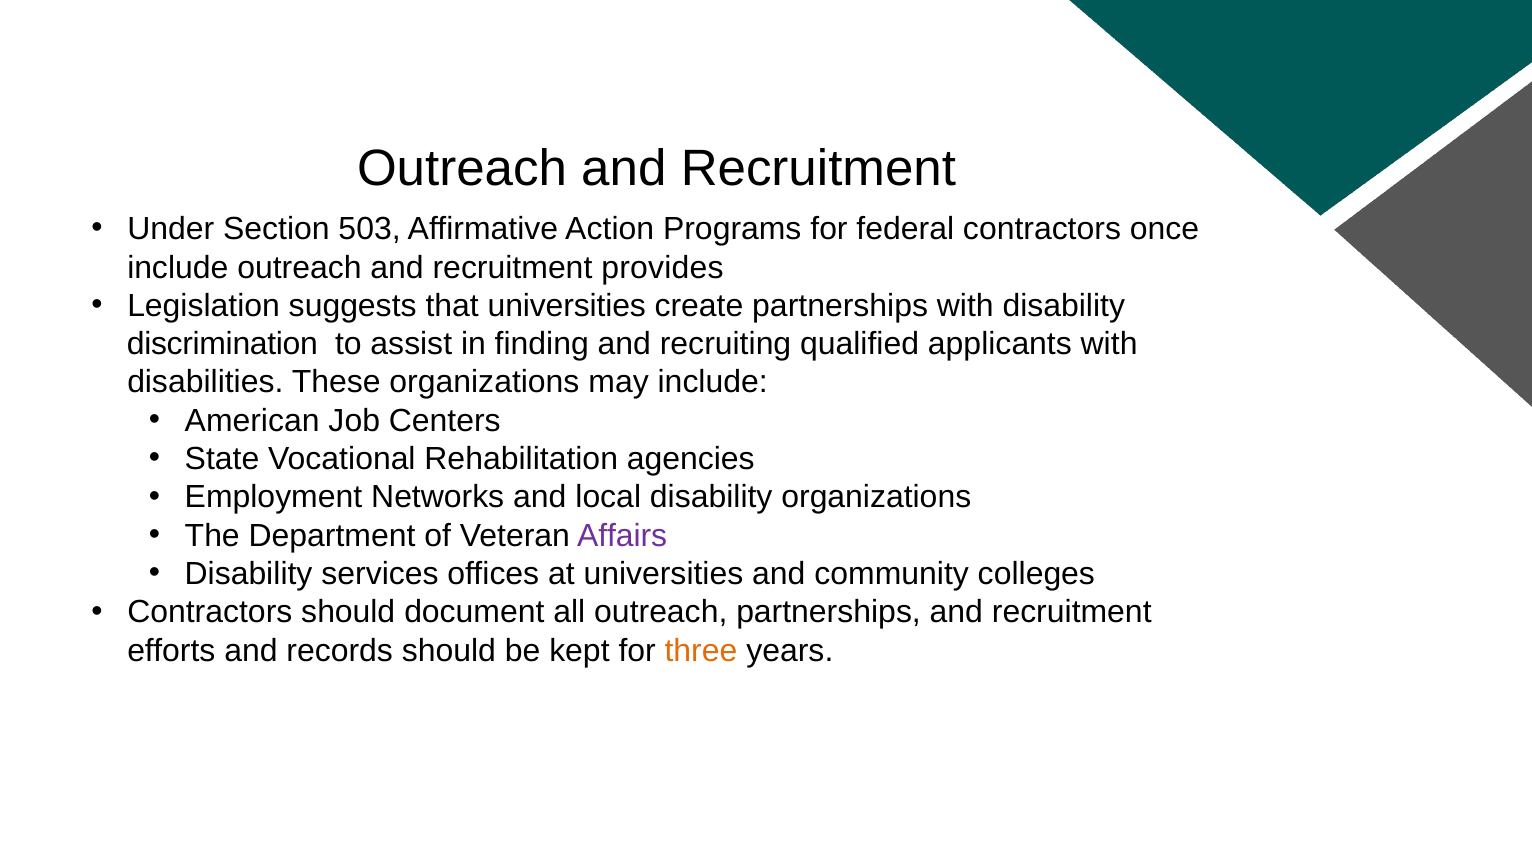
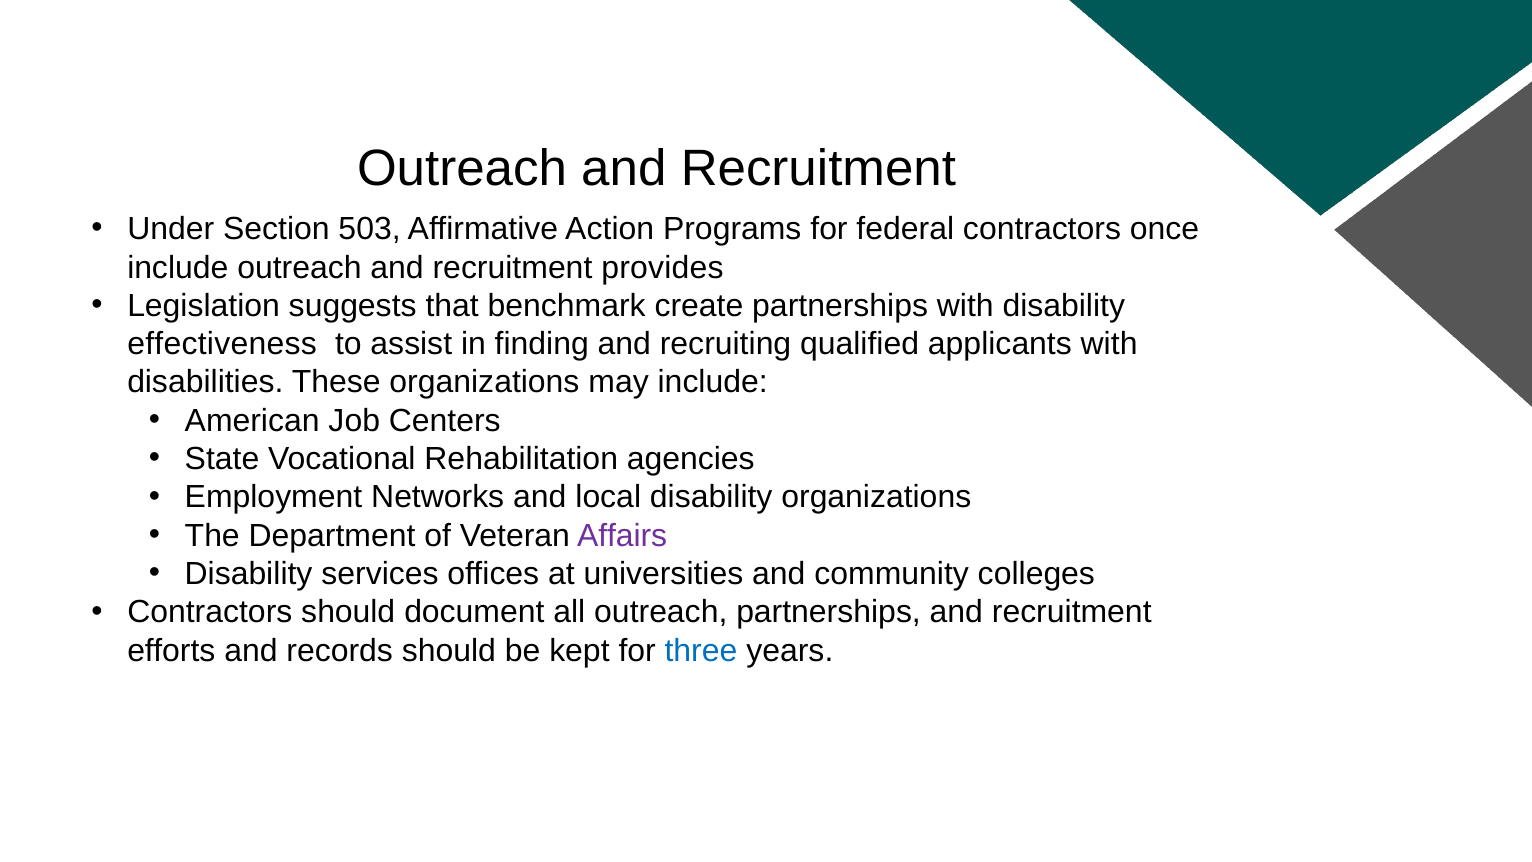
that universities: universities -> benchmark (567, 306)
discrimination: discrimination -> effectiveness (222, 344)
three colour: orange -> blue (701, 651)
